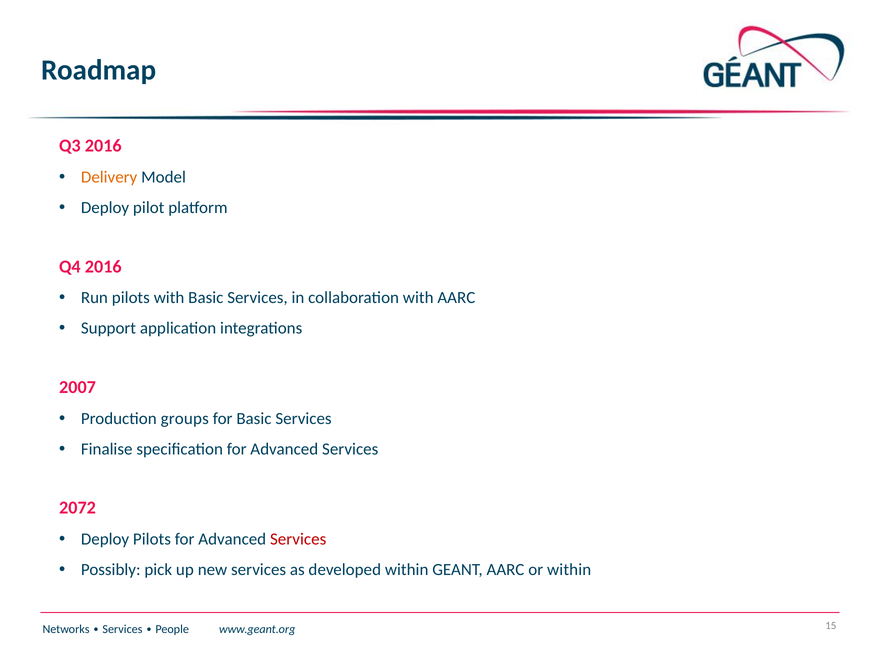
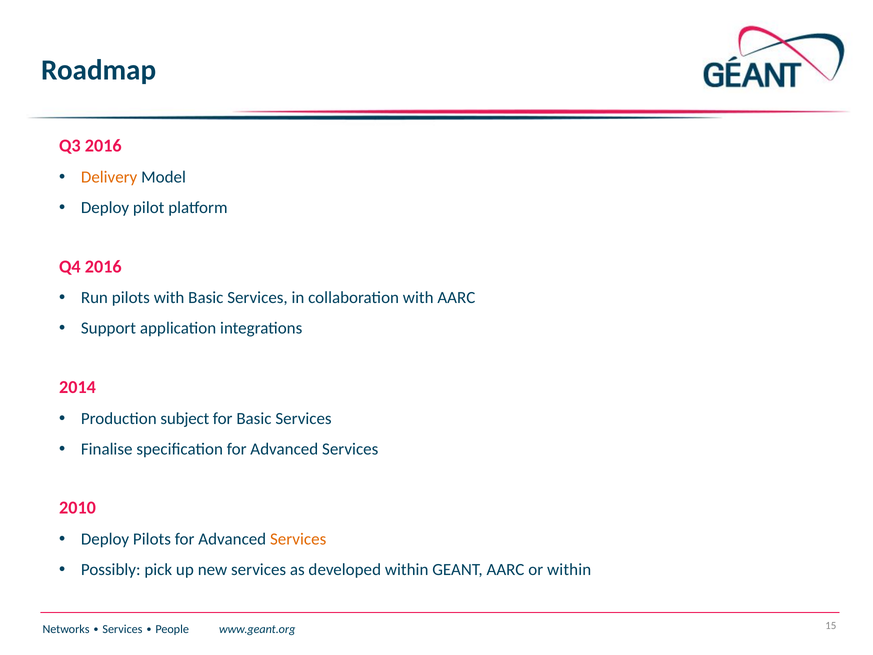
2007: 2007 -> 2014 (78, 387)
groups: groups -> subject (185, 418)
2072: 2072 -> 2010 (78, 508)
Services colour: red -> orange (298, 539)
